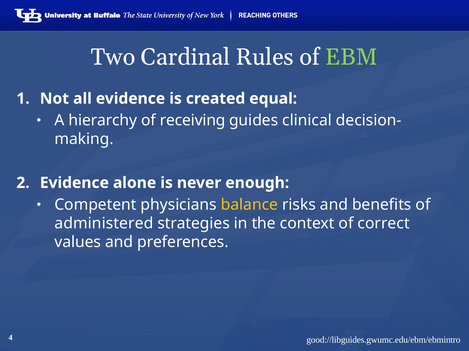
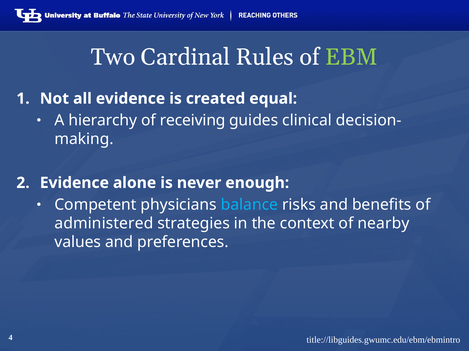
balance colour: yellow -> light blue (249, 205)
correct: correct -> nearby (384, 224)
good://libguides.gwumc.edu/ebm/ebmintro: good://libguides.gwumc.edu/ebm/ebmintro -> title://libguides.gwumc.edu/ebm/ebmintro (383, 340)
